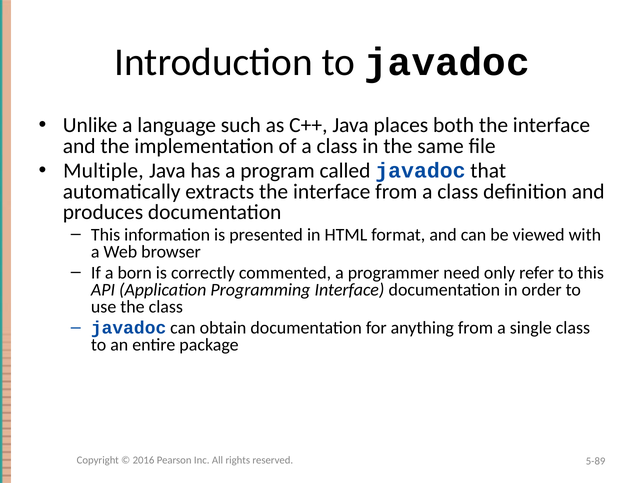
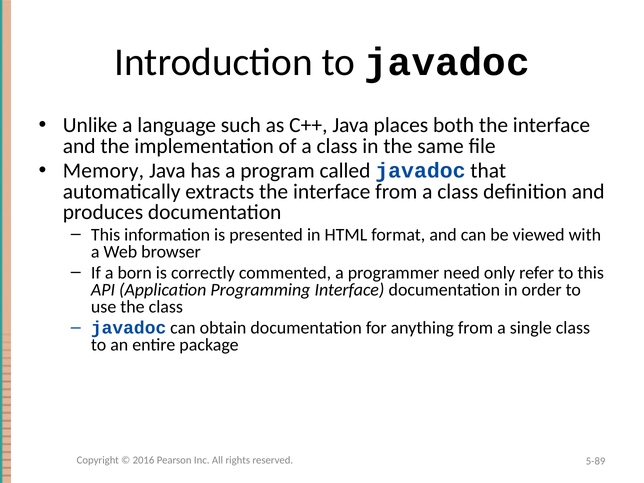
Multiple: Multiple -> Memory (103, 171)
